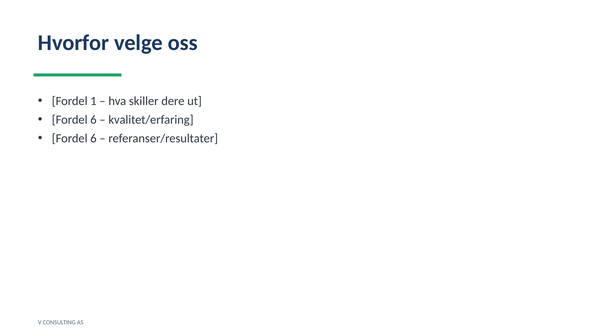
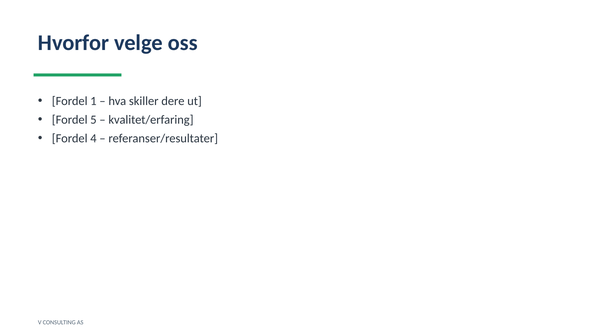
6: 6 -> 5 (93, 120)
6: 6 -> 4 (93, 138)
